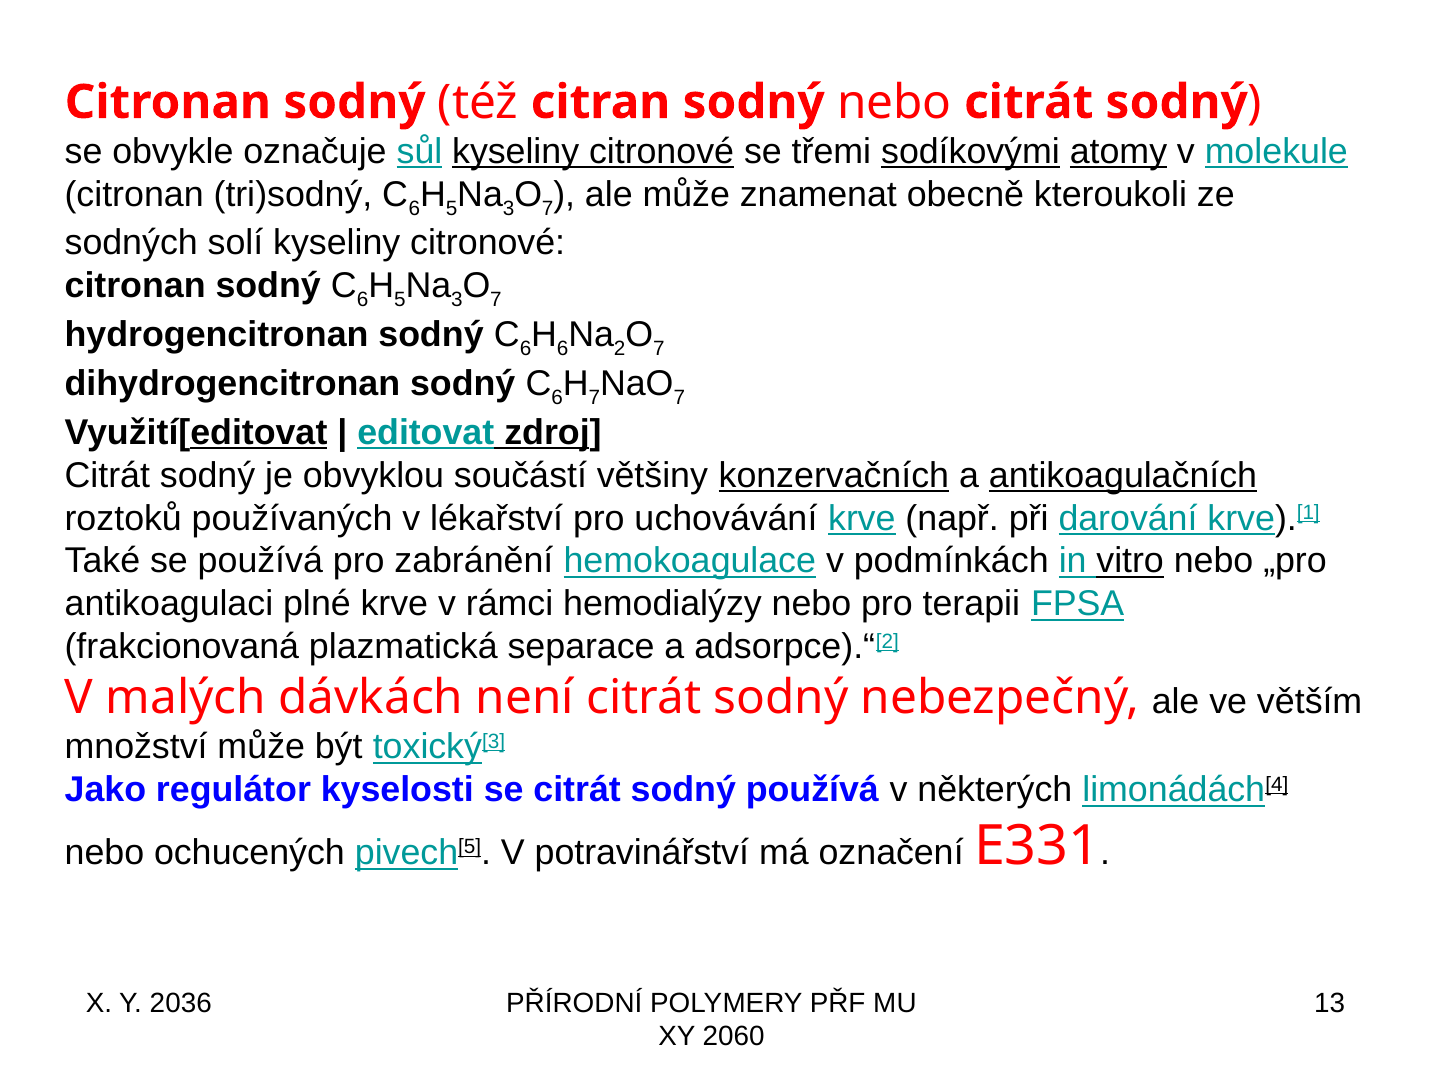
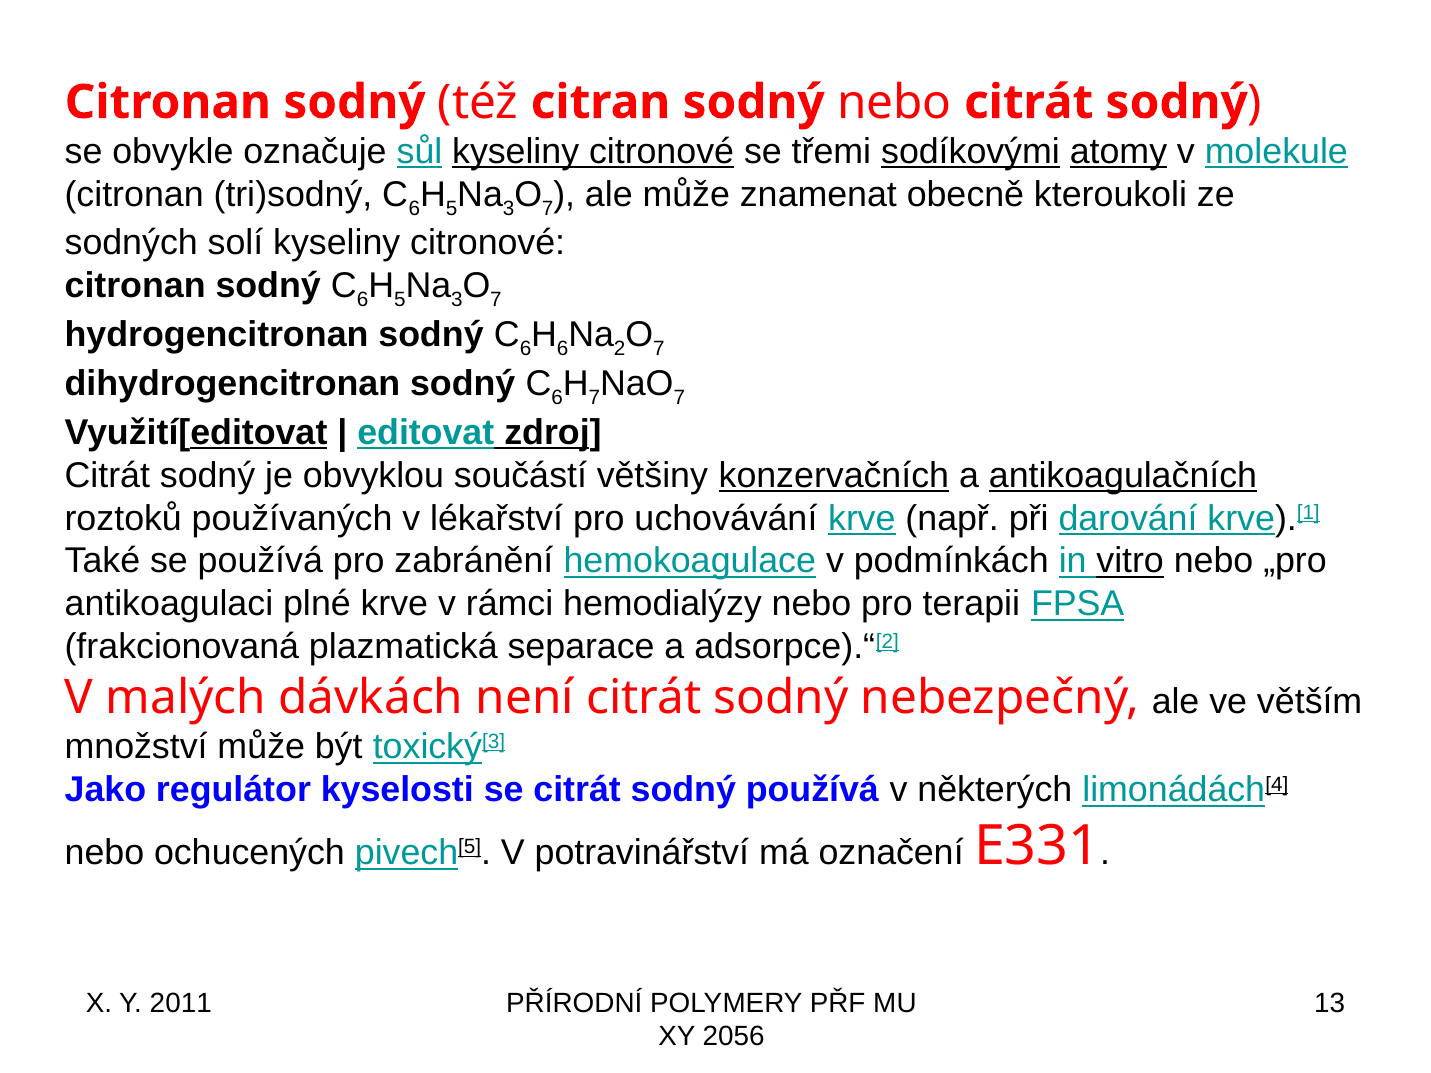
2036: 2036 -> 2011 (181, 1003)
2060: 2060 -> 2056 (734, 1037)
